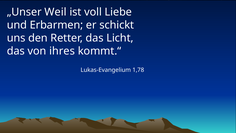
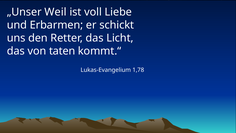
ihres: ihres -> taten (62, 51)
